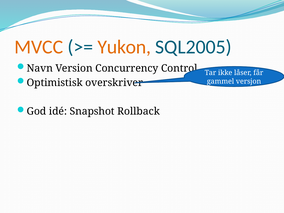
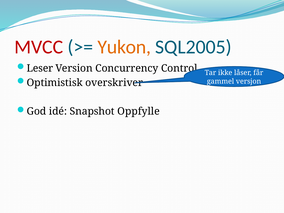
MVCC colour: orange -> red (39, 47)
Navn: Navn -> Leser (40, 68)
Rollback: Rollback -> Oppfylle (139, 111)
